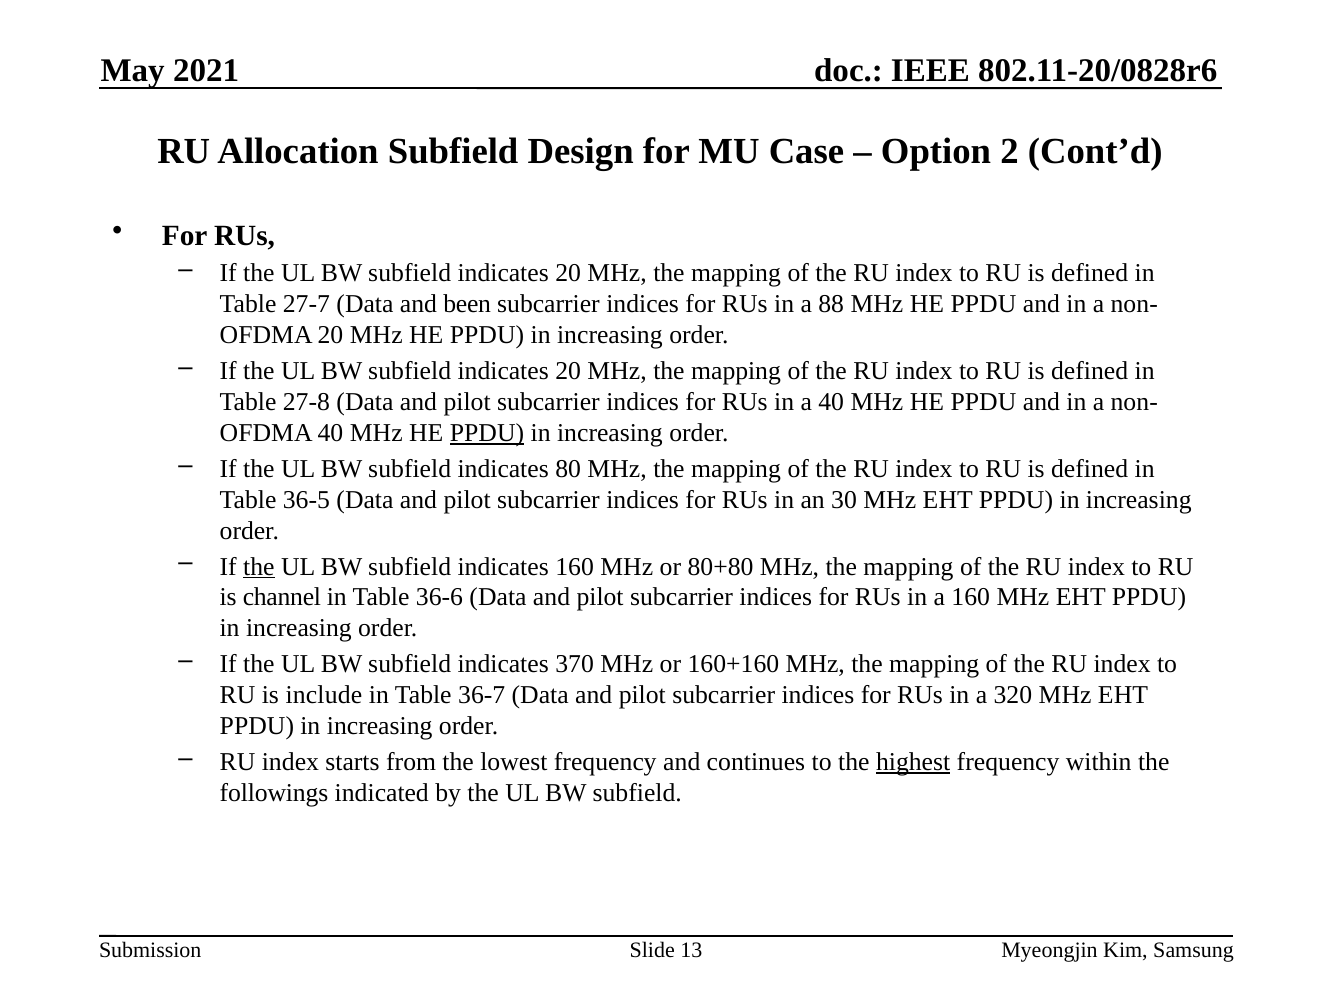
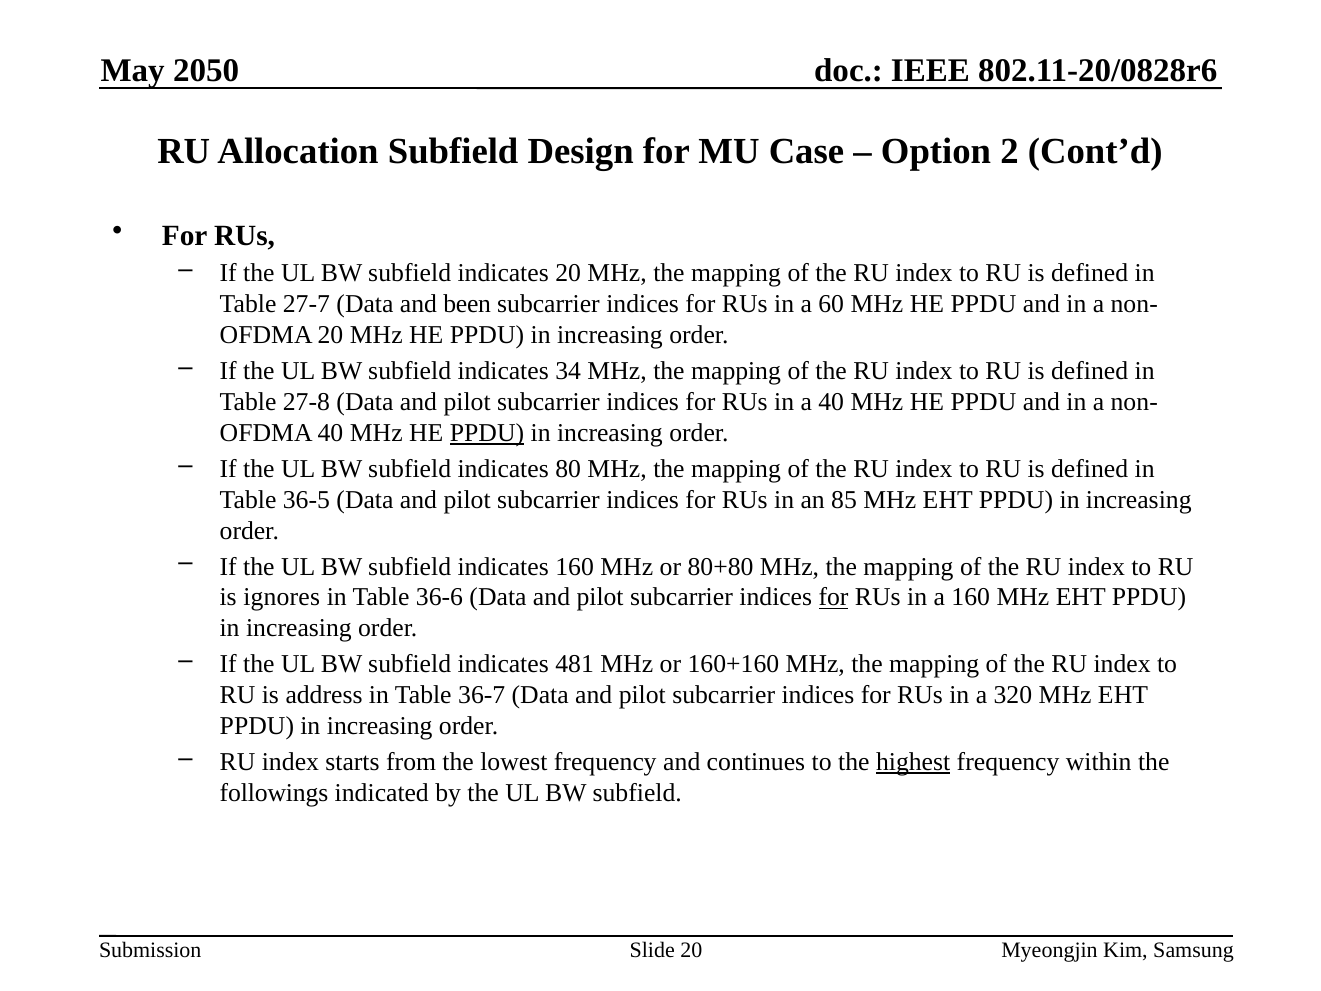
2021: 2021 -> 2050 (206, 70)
88: 88 -> 60 (831, 304)
20: 20 -> 34 (568, 371)
30: 30 -> 85 (844, 500)
the underline: present -> none (259, 566)
channel: channel -> ignores (282, 597)
for underline: none -> present (834, 597)
370: 370 -> 481 (575, 664)
include: include -> address (324, 695)
Slide 13: 13 -> 20 (691, 950)
